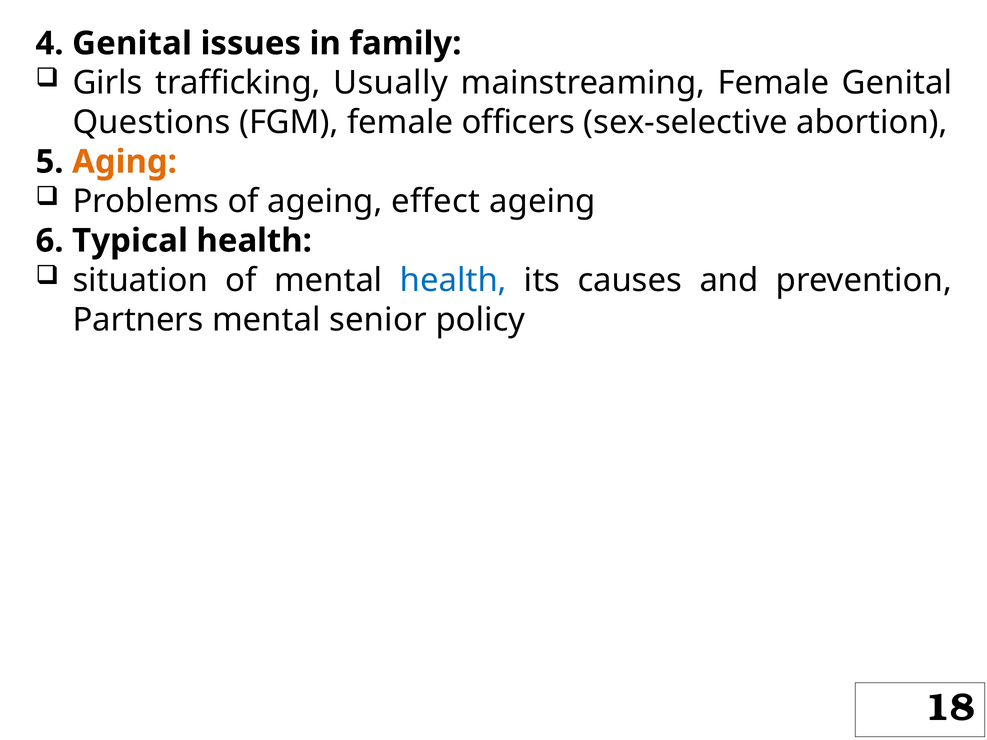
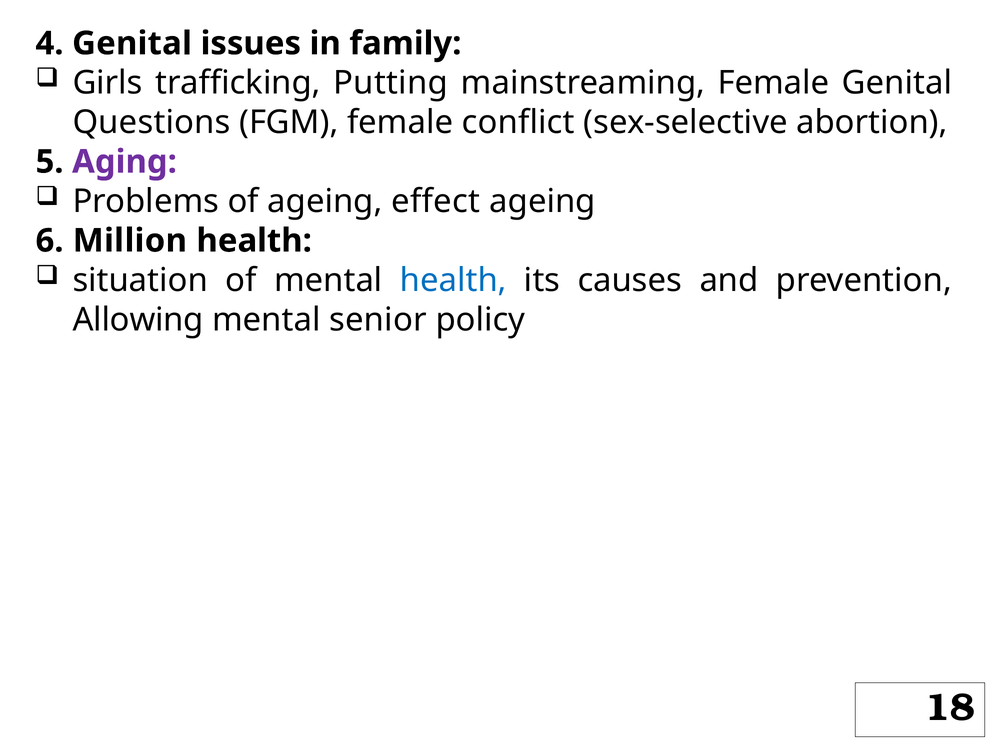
Usually: Usually -> Putting (391, 83)
officers: officers -> conflict (518, 122)
Aging colour: orange -> purple (124, 162)
Typical: Typical -> Million (130, 241)
Partners: Partners -> Allowing (138, 320)
